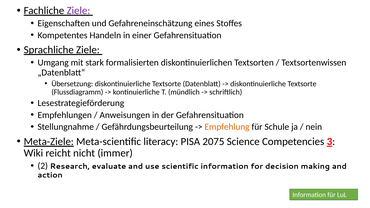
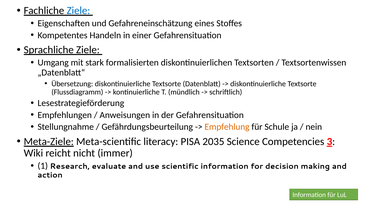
Ziele colour: purple -> blue (78, 11)
2075: 2075 -> 2035 (213, 142)
2: 2 -> 1 (43, 166)
